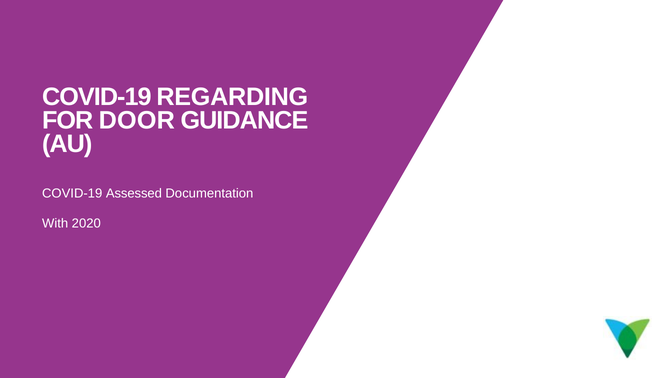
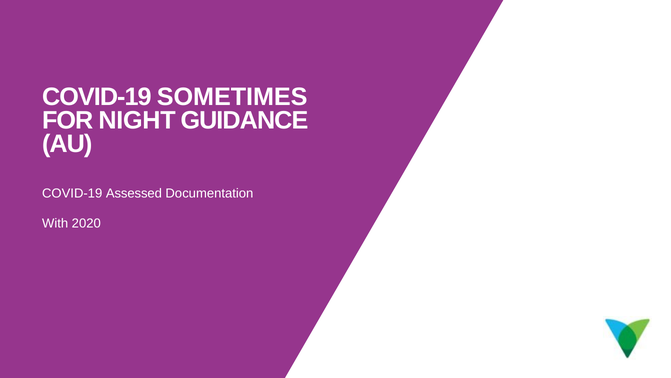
REGARDING: REGARDING -> SOMETIMES (232, 97)
DOOR: DOOR -> NIGHT (137, 120)
